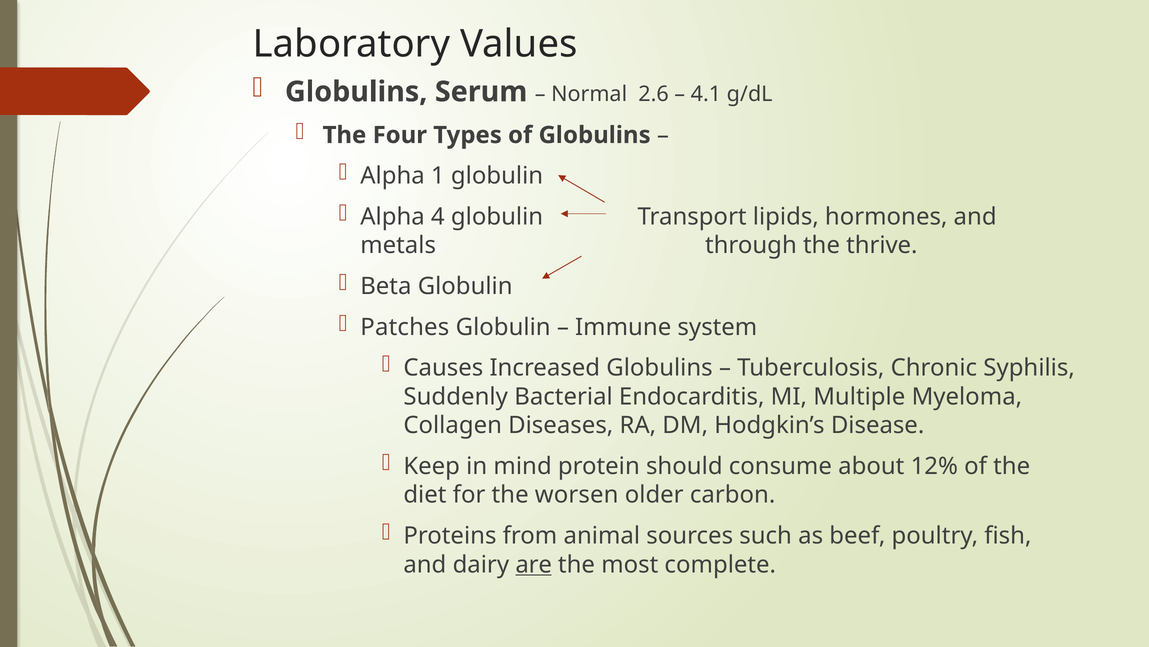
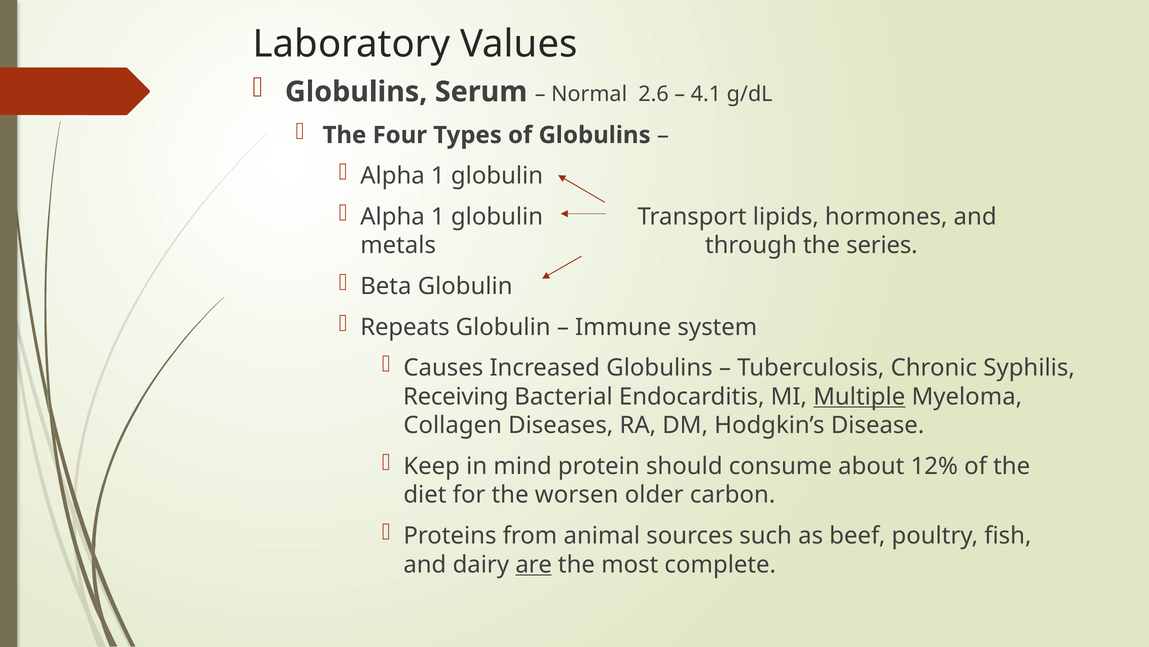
4: 4 -> 1 (438, 216)
thrive: thrive -> series (882, 245)
Patches: Patches -> Repeats (405, 327)
Suddenly: Suddenly -> Receiving (456, 396)
Multiple underline: none -> present (859, 396)
